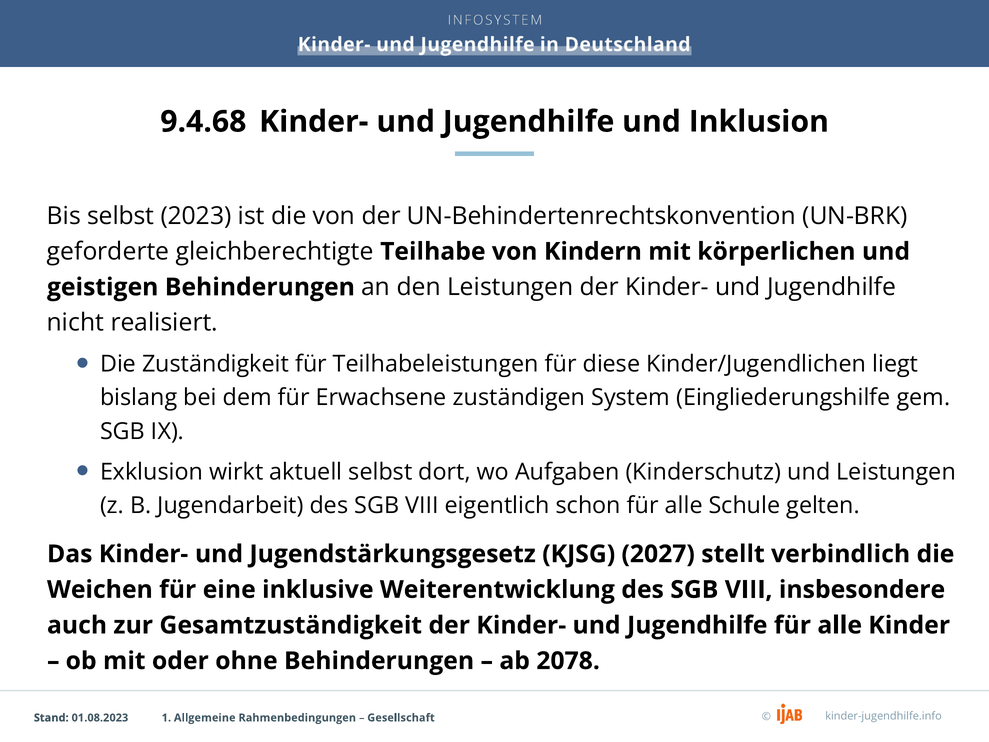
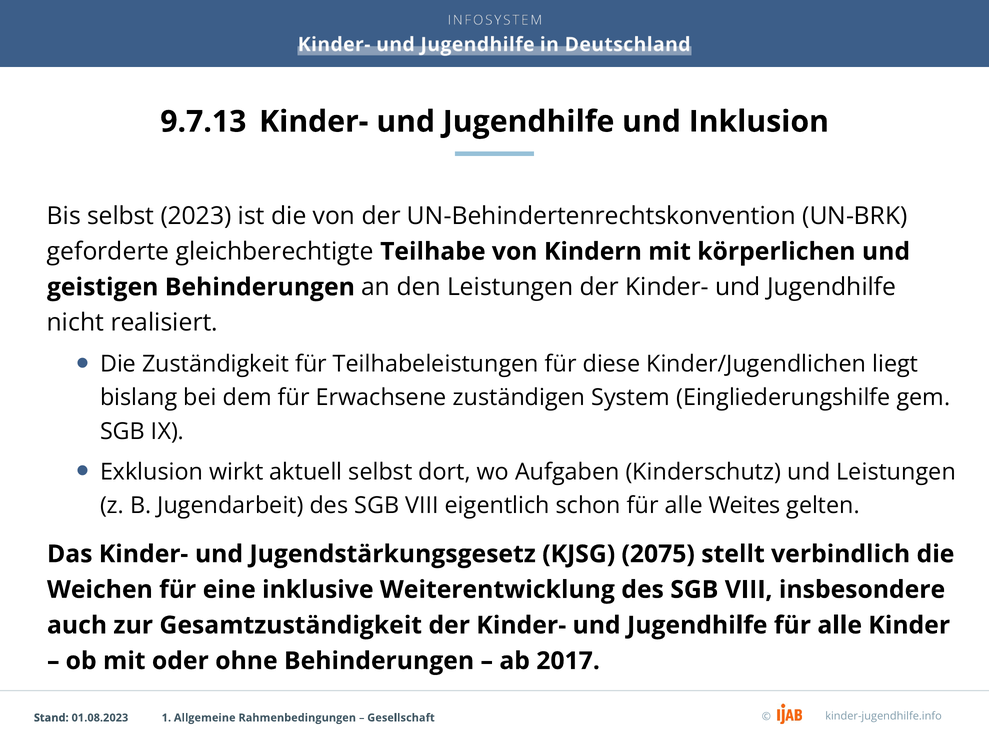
9.4.68: 9.4.68 -> 9.7.13 (203, 122)
Schule: Schule -> Weites (745, 505)
2027: 2027 -> 2075 (658, 554)
2078: 2078 -> 2017 (568, 661)
